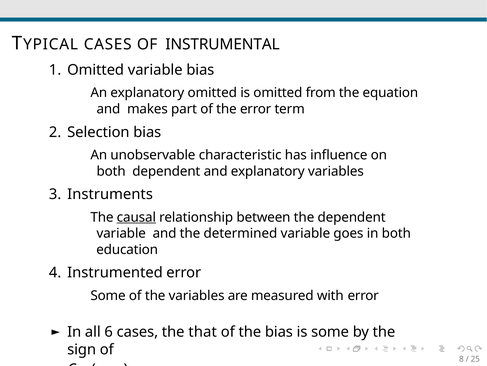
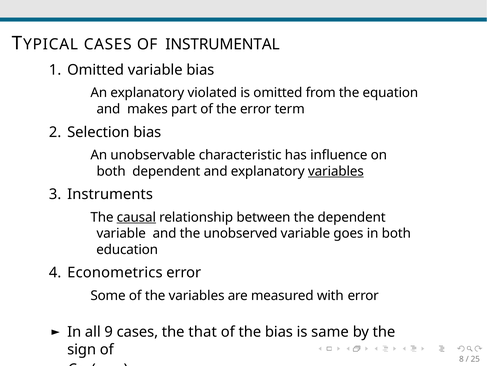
explanatory omitted: omitted -> violated (212, 93)
variables underline: none -> present (336, 171)
determined: determined -> unobserved (240, 233)
Instrumented: Instrumented -> Econometrics (115, 272)
6: 6 -> 9 (109, 332)
is some: some -> same (330, 332)
